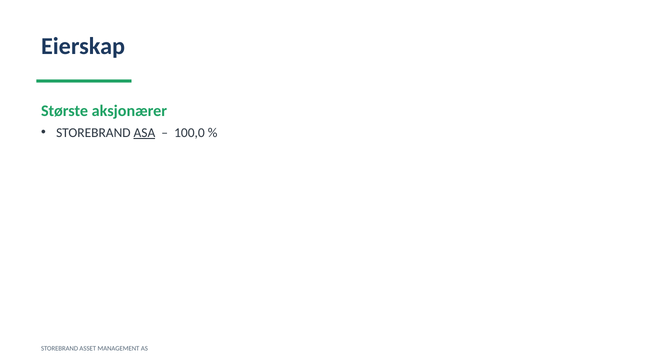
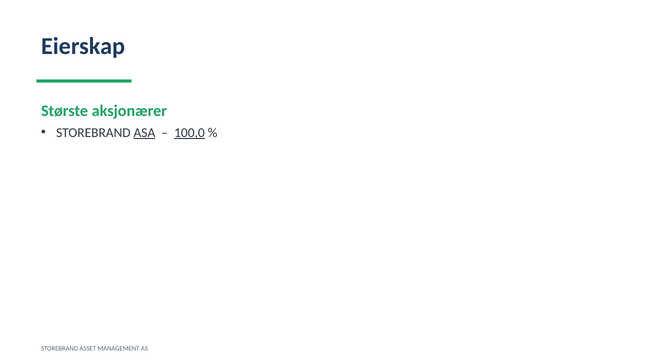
100,0 underline: none -> present (189, 133)
